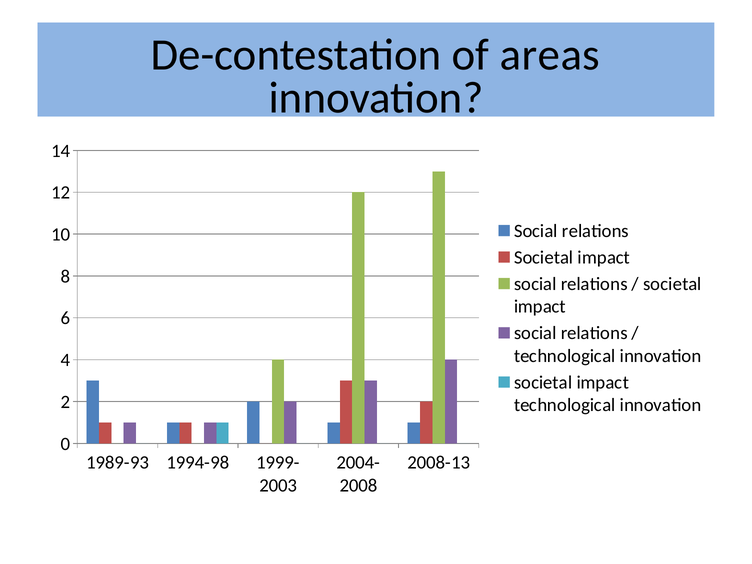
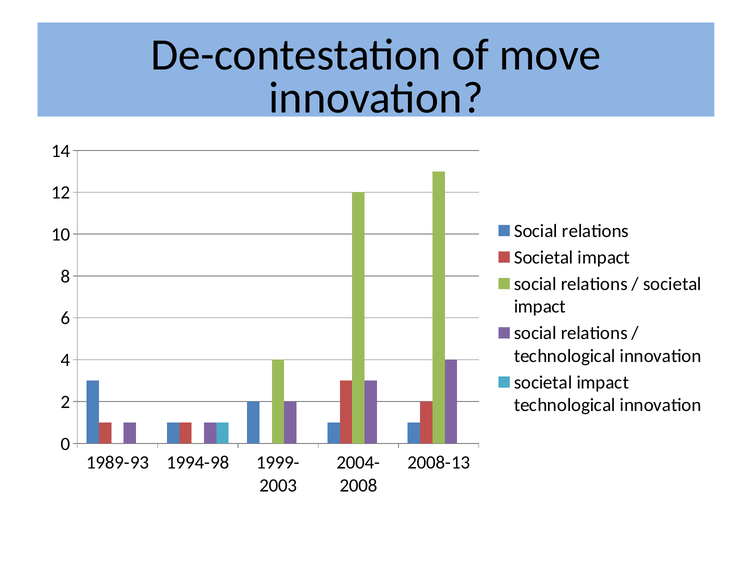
areas: areas -> move (550, 55)
